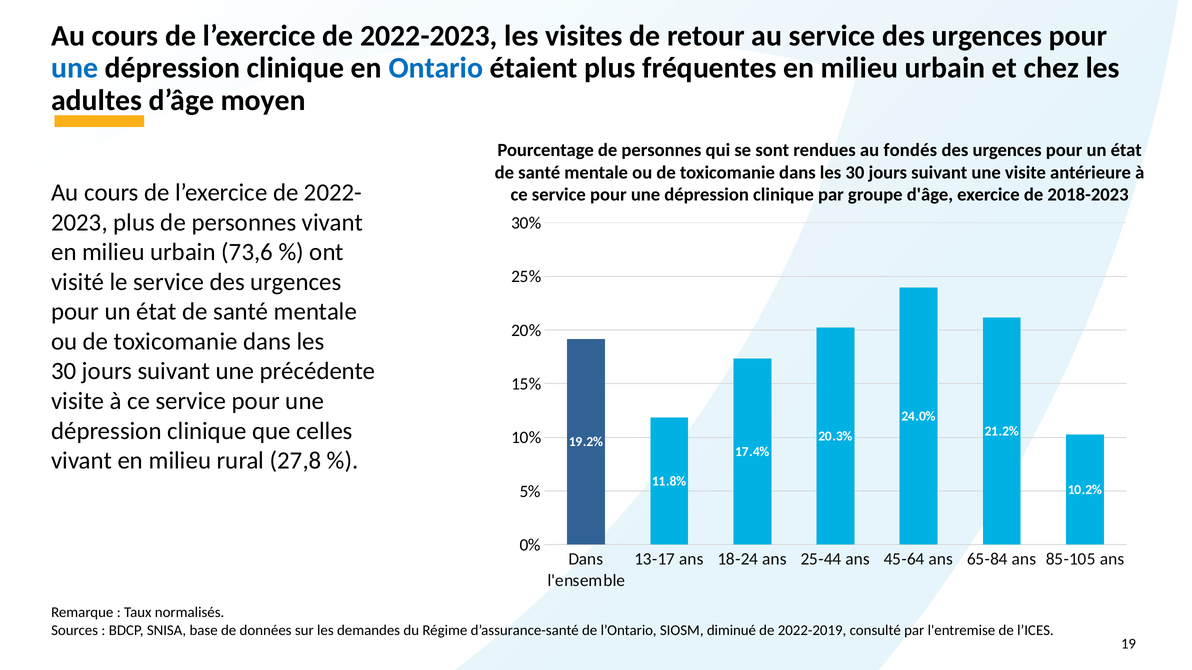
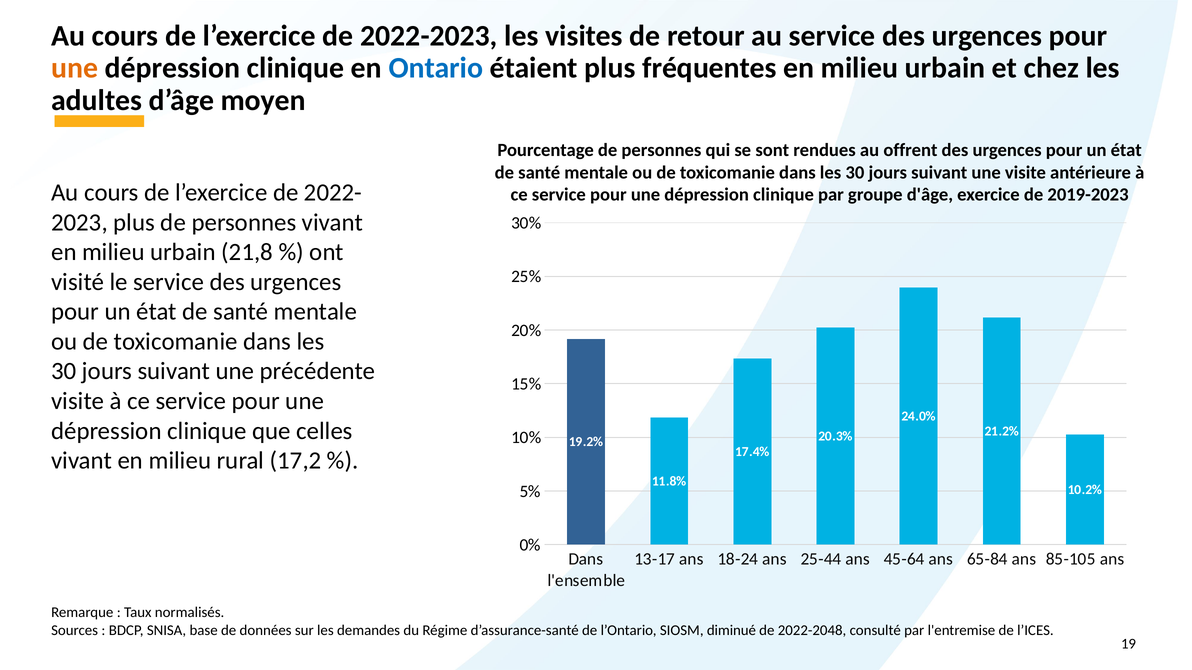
une colour: blue -> orange (75, 68)
fondés: fondés -> offrent (910, 150)
2018-2023: 2018-2023 -> 2019-2023 (1088, 195)
73,6: 73,6 -> 21,8 (247, 252)
27,8: 27,8 -> 17,2 (296, 461)
2022-2019: 2022-2019 -> 2022-2048 (812, 631)
